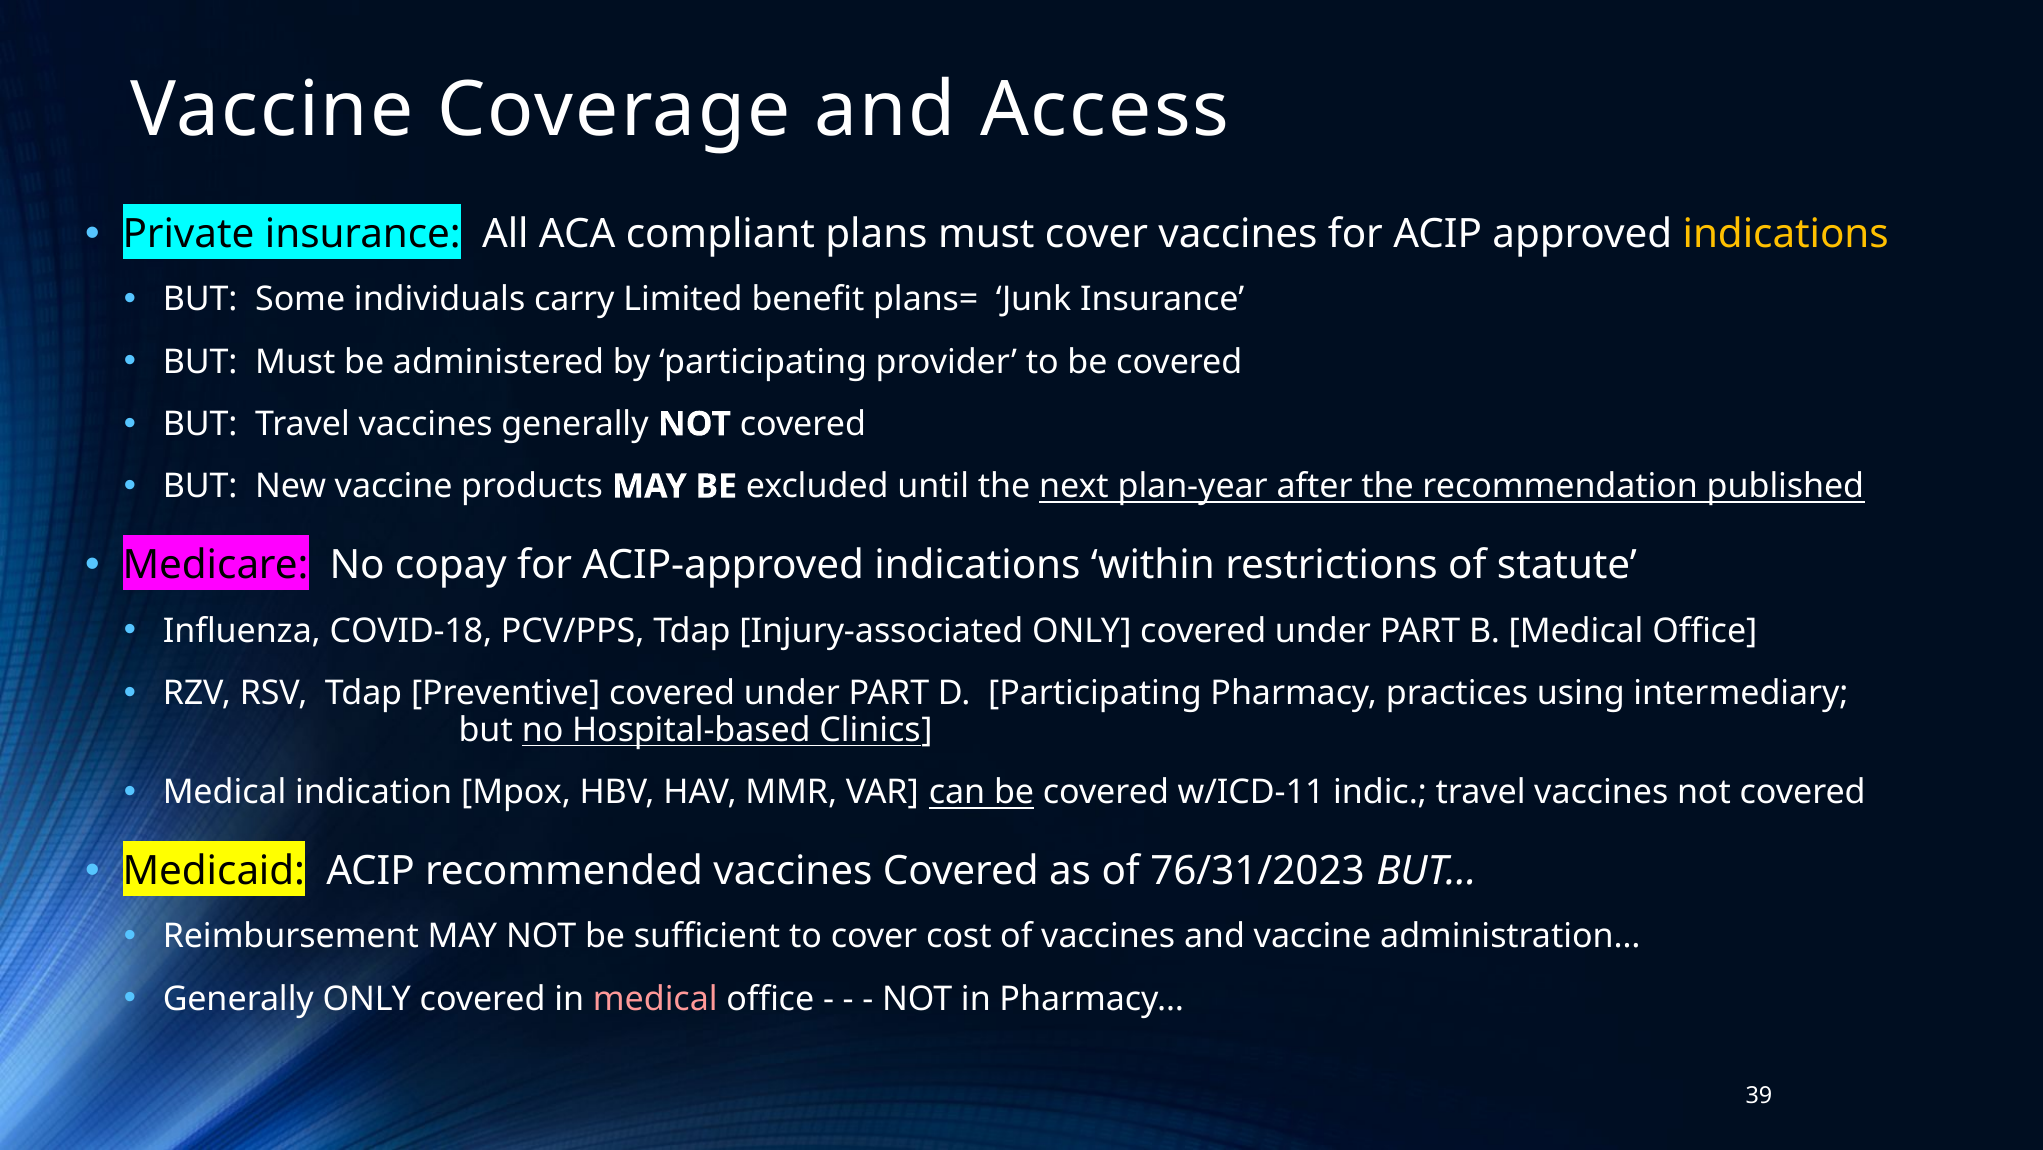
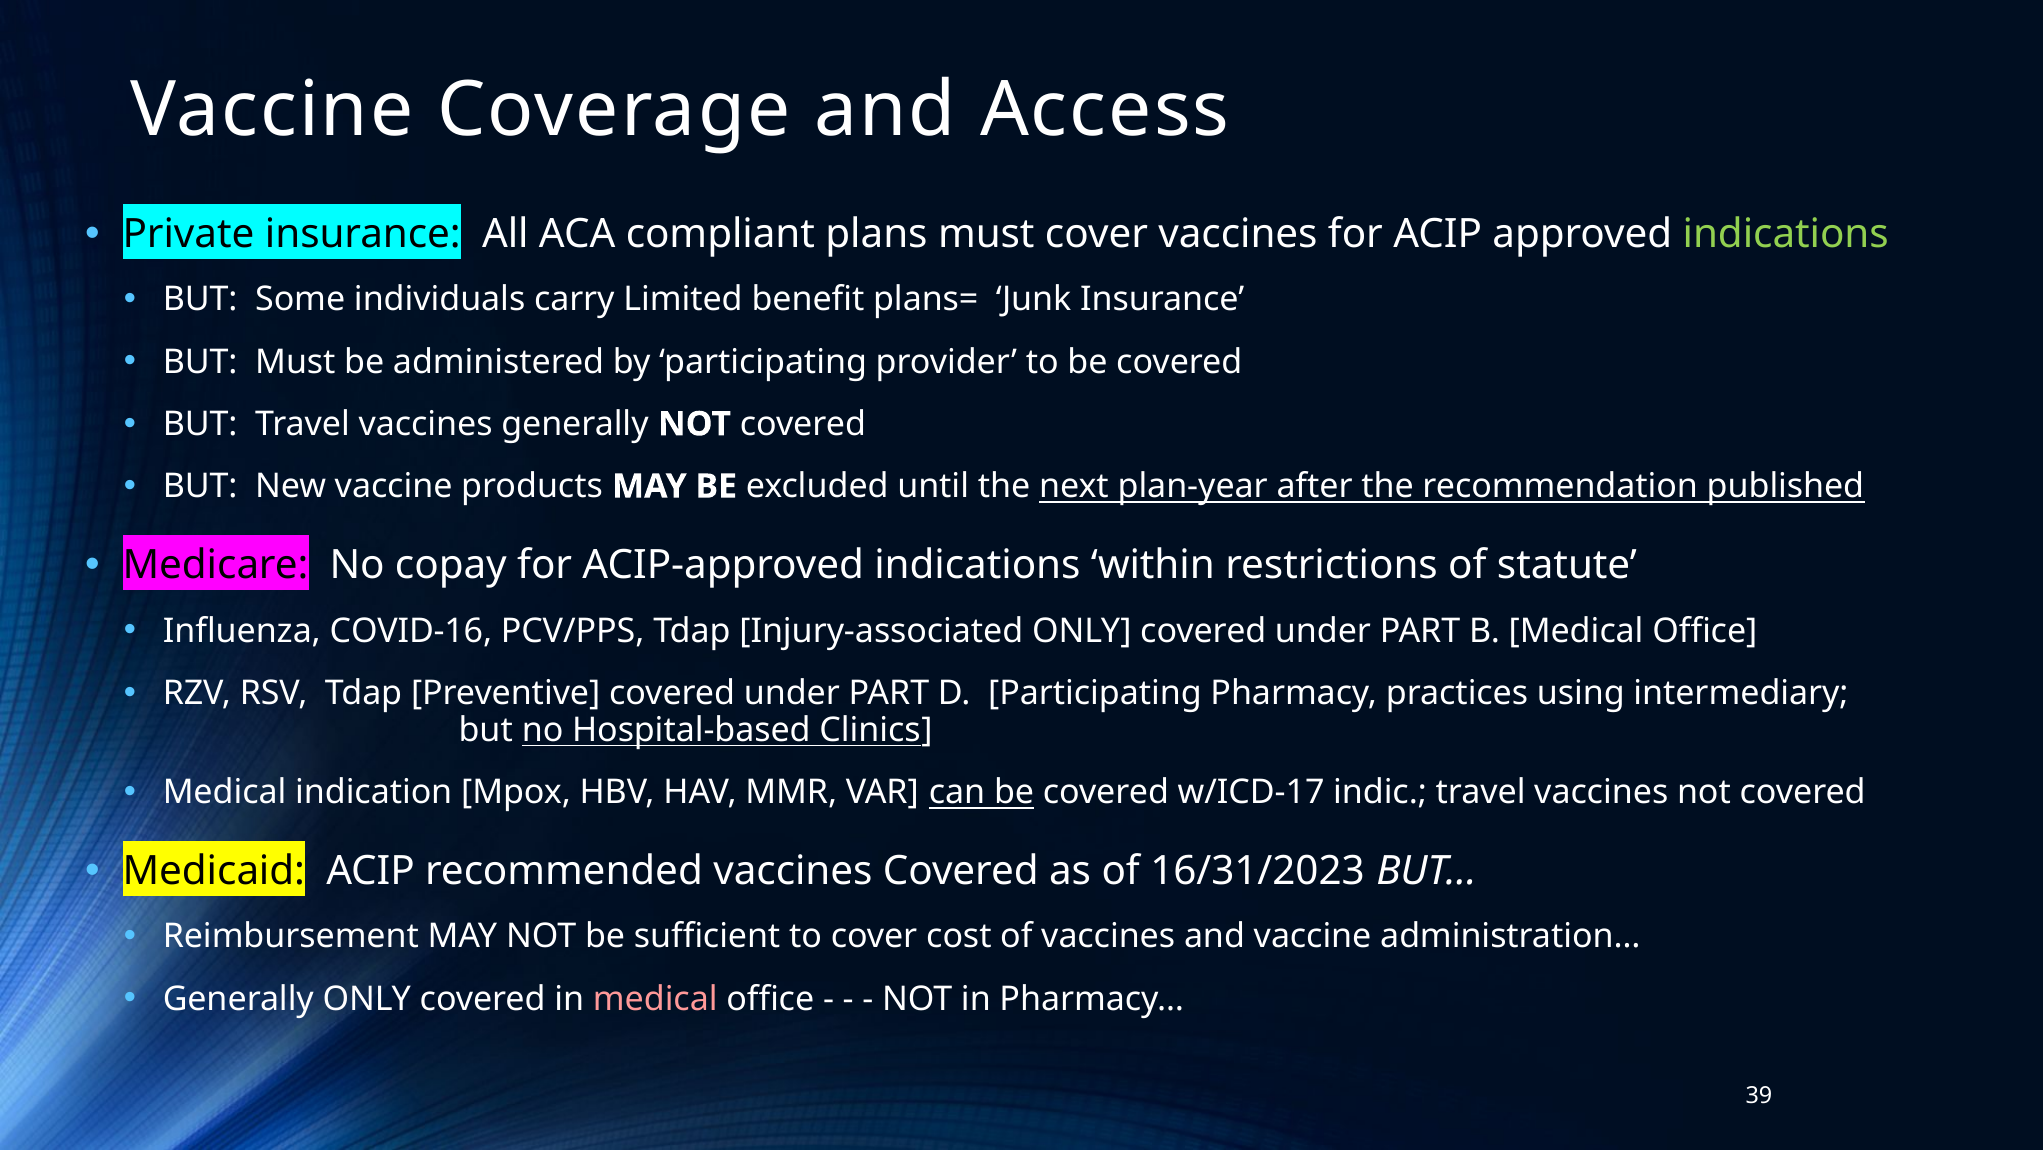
indications colour: yellow -> light green (1786, 234)
COVID-18: COVID-18 -> COVID-16 (411, 630)
w/ICD-11: w/ICD-11 -> w/ICD-17 (1251, 792)
76/31/2023: 76/31/2023 -> 16/31/2023 (1257, 870)
